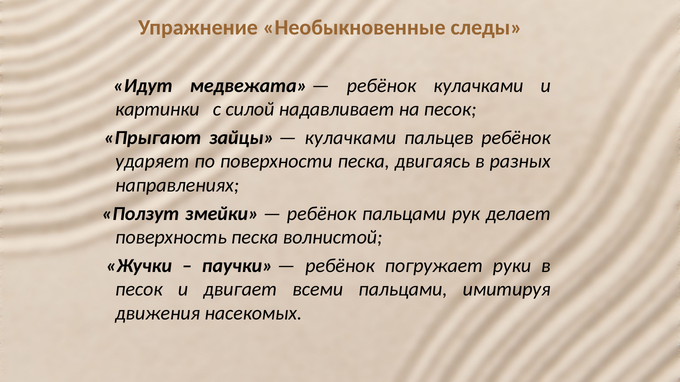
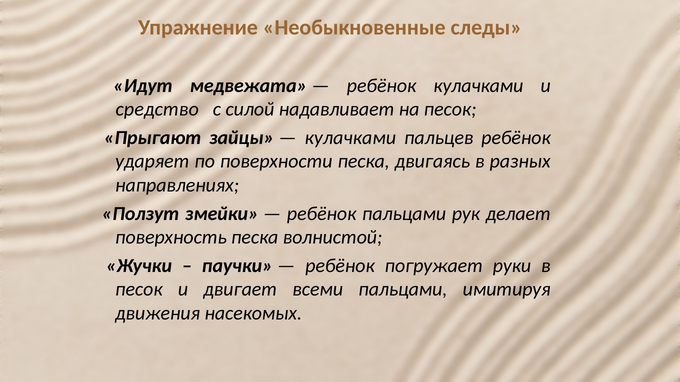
картинки: картинки -> средство (157, 109)
